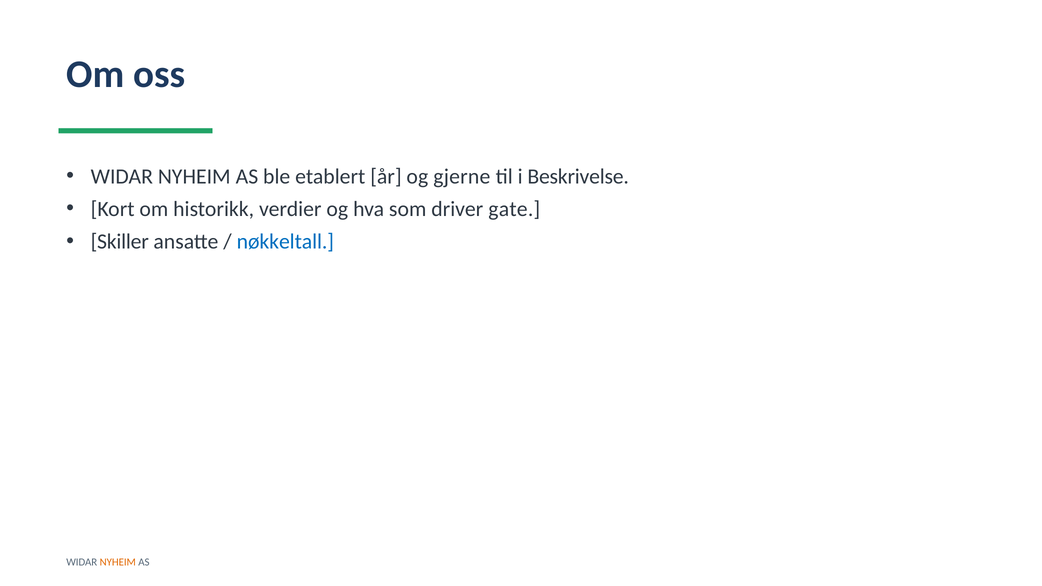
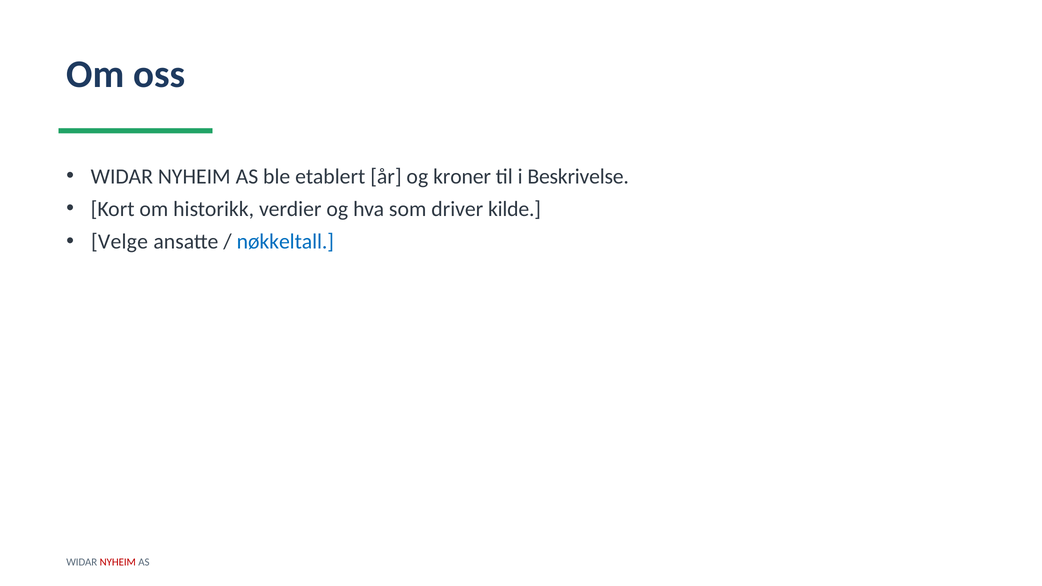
gjerne: gjerne -> kroner (462, 176)
gate: gate -> kilde (515, 209)
Skiller: Skiller -> Velge (120, 242)
NYHEIM colour: orange -> red (118, 562)
